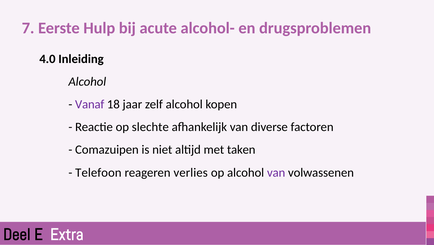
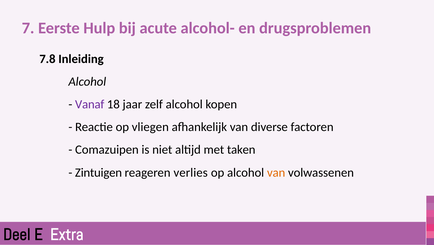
4.0: 4.0 -> 7.8 (47, 59)
slechte: slechte -> vliegen (150, 127)
Telefoon: Telefoon -> Zintuigen (99, 173)
van colour: purple -> orange (276, 173)
